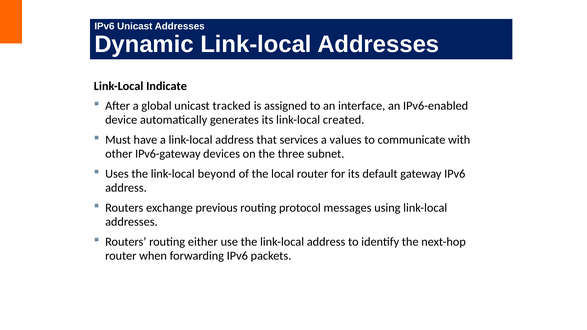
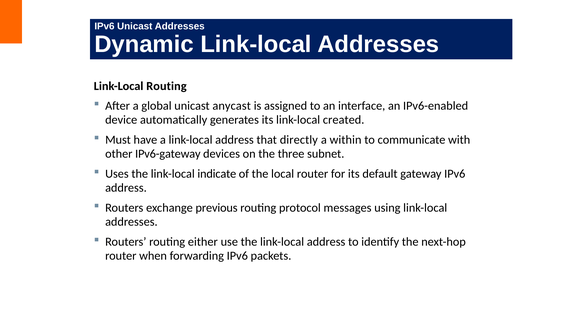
Link-Local Indicate: Indicate -> Routing (166, 86)
tracked: tracked -> anycast (232, 106)
services: services -> directly (299, 140)
values: values -> within (346, 140)
beyond: beyond -> indicate (217, 174)
